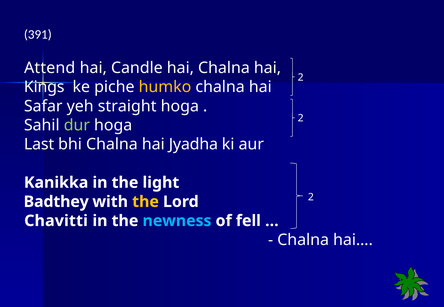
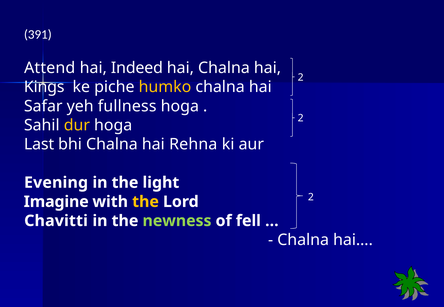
Candle: Candle -> Indeed (137, 68)
straight: straight -> fullness (127, 106)
dur colour: light green -> yellow (77, 125)
Jyadha: Jyadha -> Rehna (193, 145)
Kanikka: Kanikka -> Evening (56, 183)
Badthey: Badthey -> Imagine (56, 202)
newness colour: light blue -> light green (177, 221)
